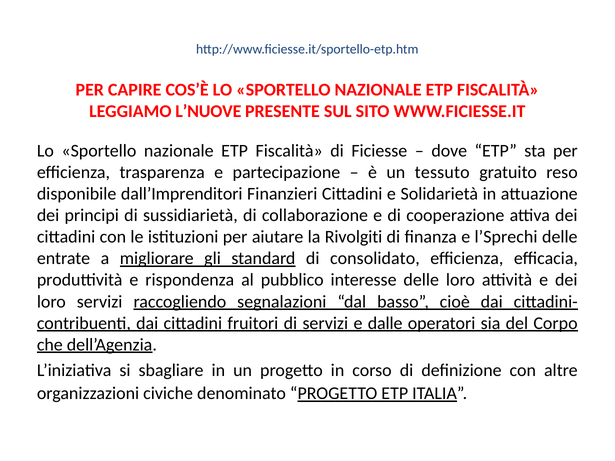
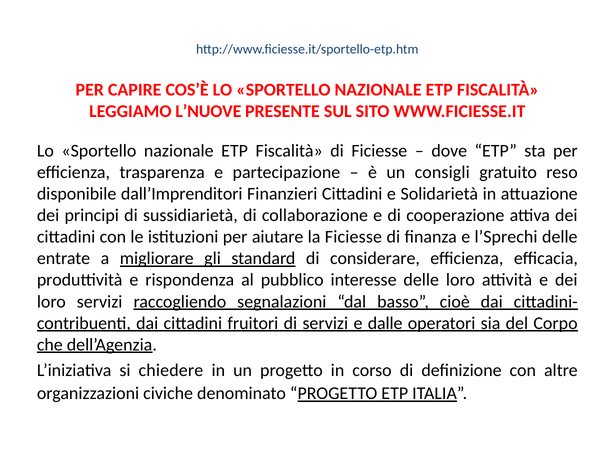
tessuto: tessuto -> consigli (442, 173)
la Rivolgiti: Rivolgiti -> Ficiesse (353, 237)
consolidato: consolidato -> considerare (375, 259)
sbagliare: sbagliare -> chiedere (171, 370)
